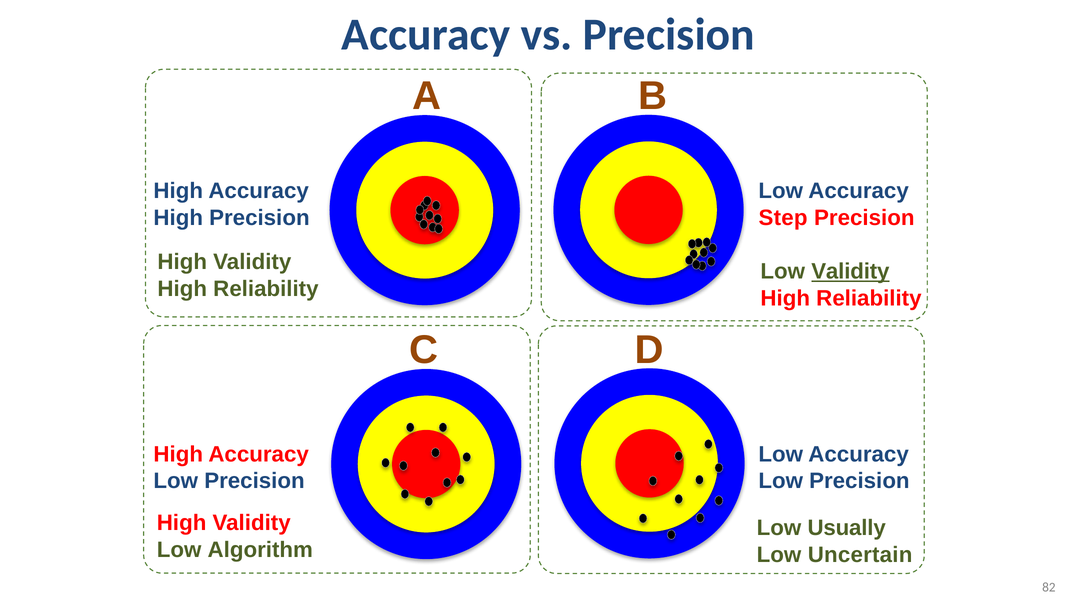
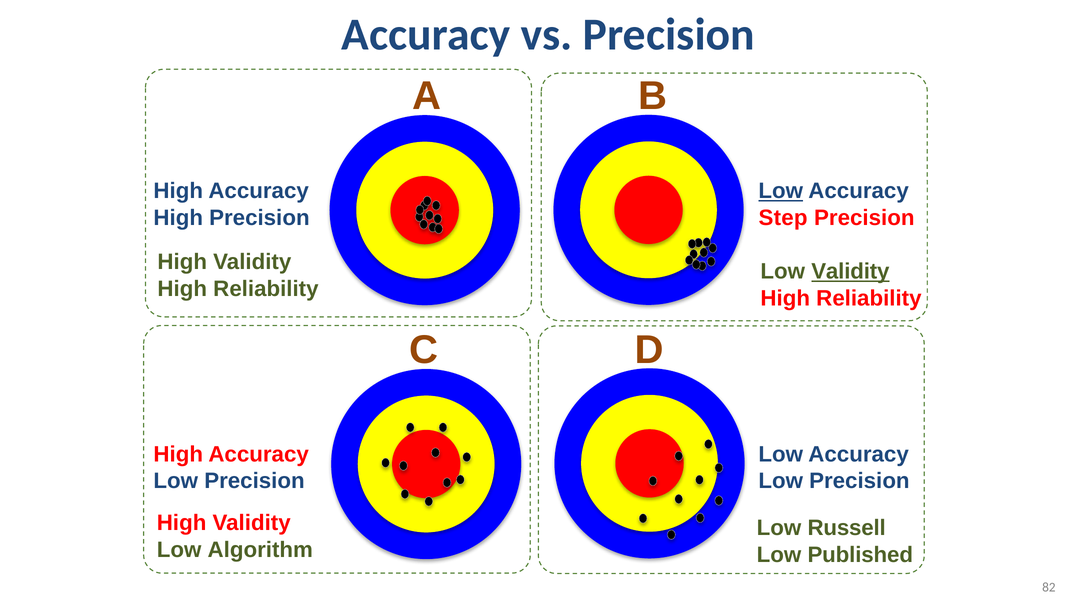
Low underline: none -> present (781, 191)
Usually: Usually -> Russell (847, 528)
Uncertain: Uncertain -> Published (860, 555)
